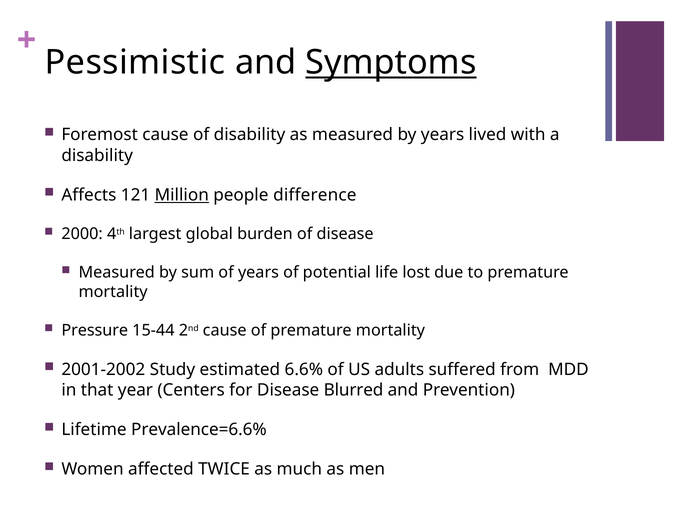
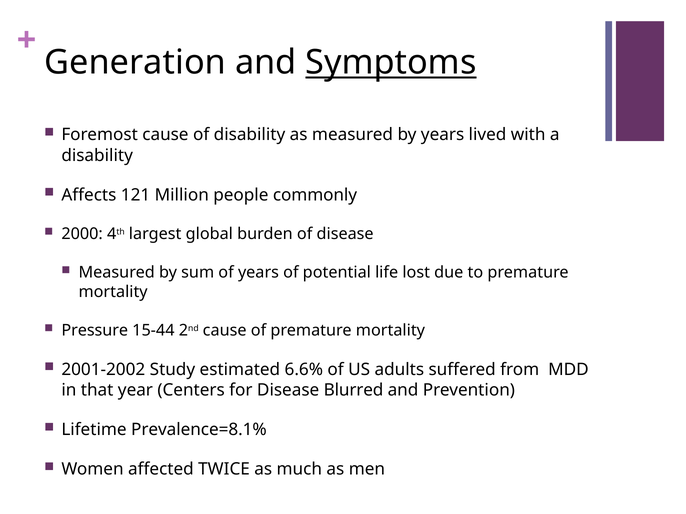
Pessimistic: Pessimistic -> Generation (135, 63)
Million underline: present -> none (182, 195)
difference: difference -> commonly (315, 195)
Prevalence=6.6%: Prevalence=6.6% -> Prevalence=8.1% (199, 430)
